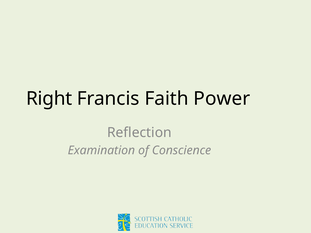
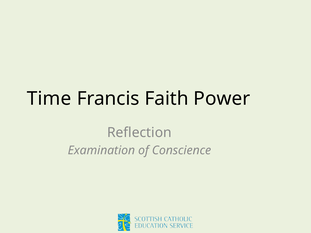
Right: Right -> Time (49, 99)
